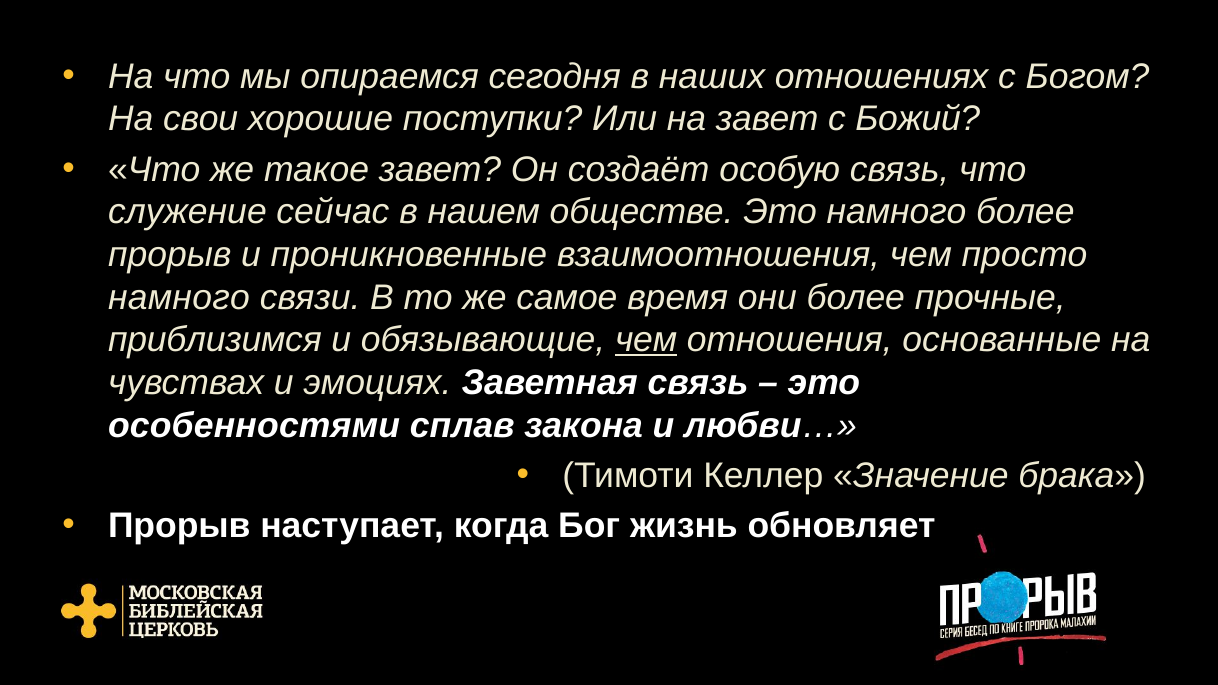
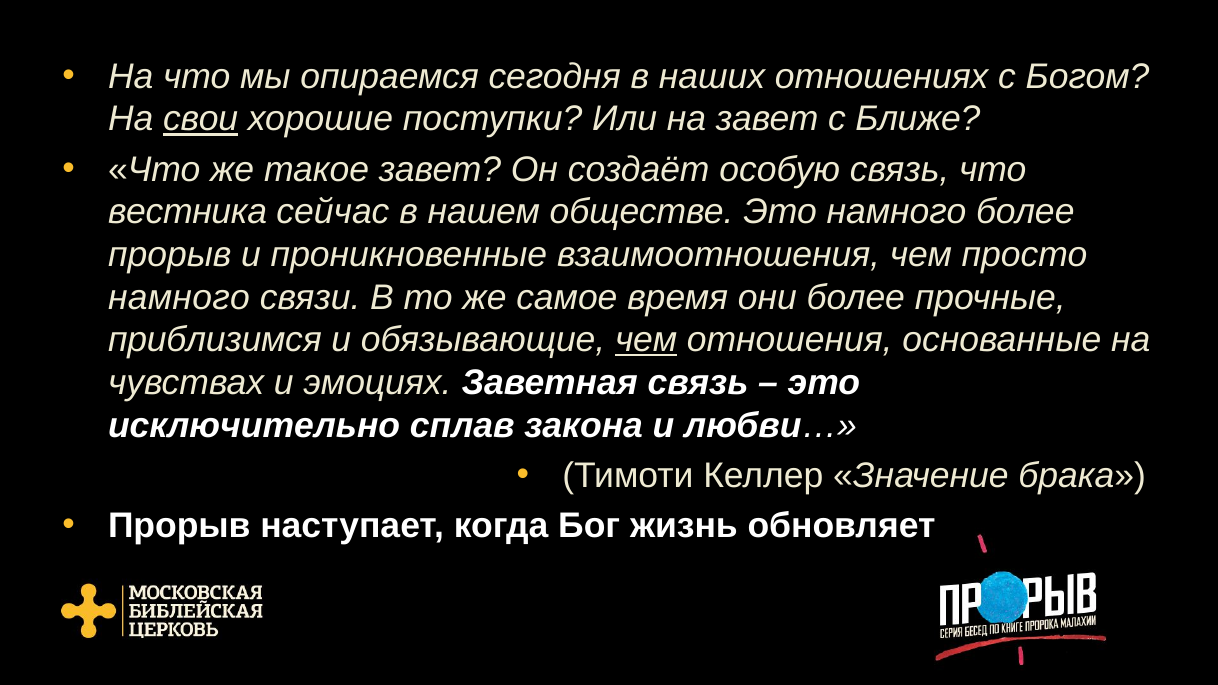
свои underline: none -> present (201, 119)
Божий: Божий -> Ближе (918, 119)
служение: служение -> вестника (188, 212)
особенностями: особенностями -> исключительно (254, 425)
